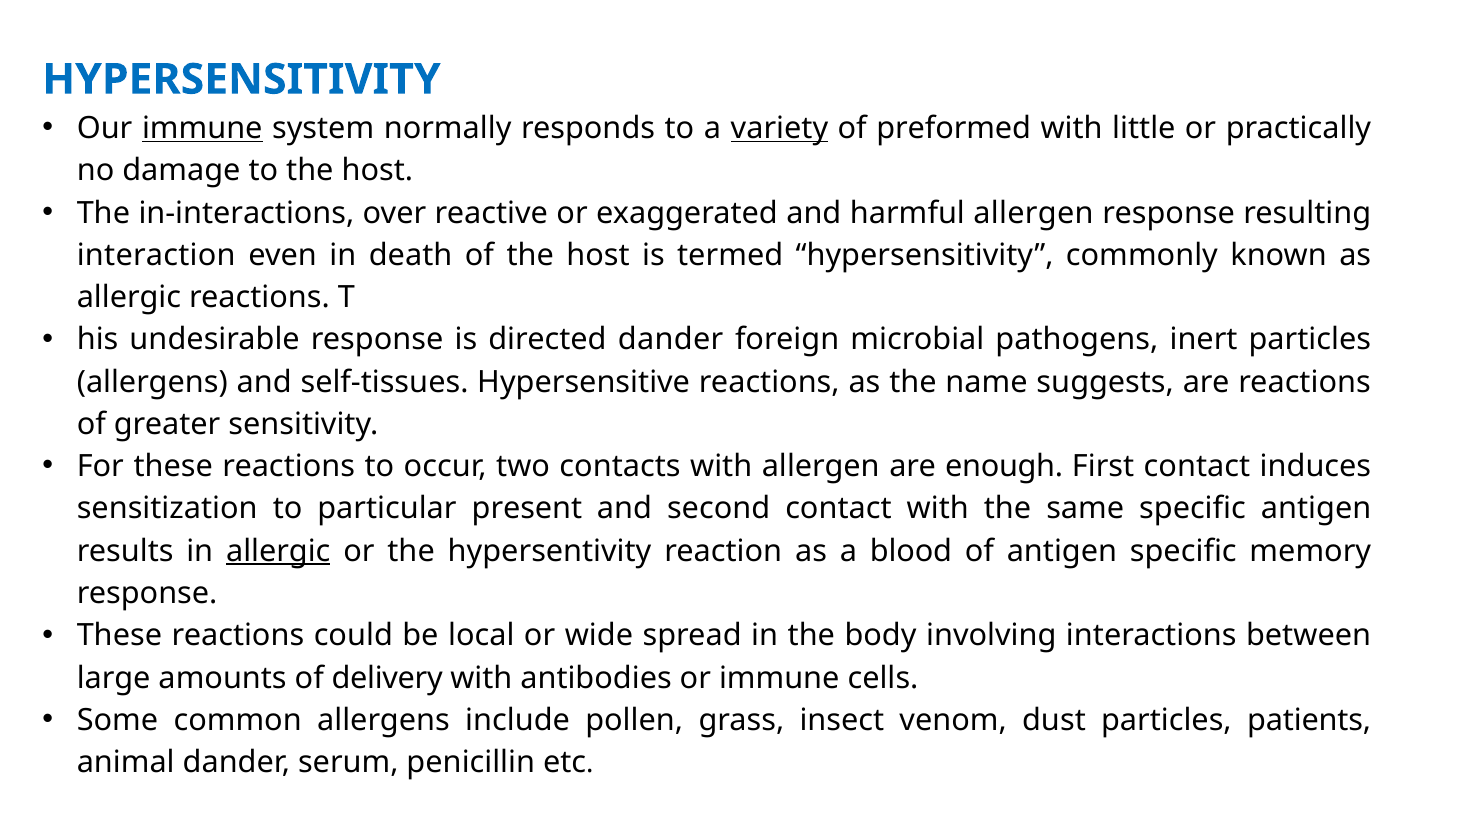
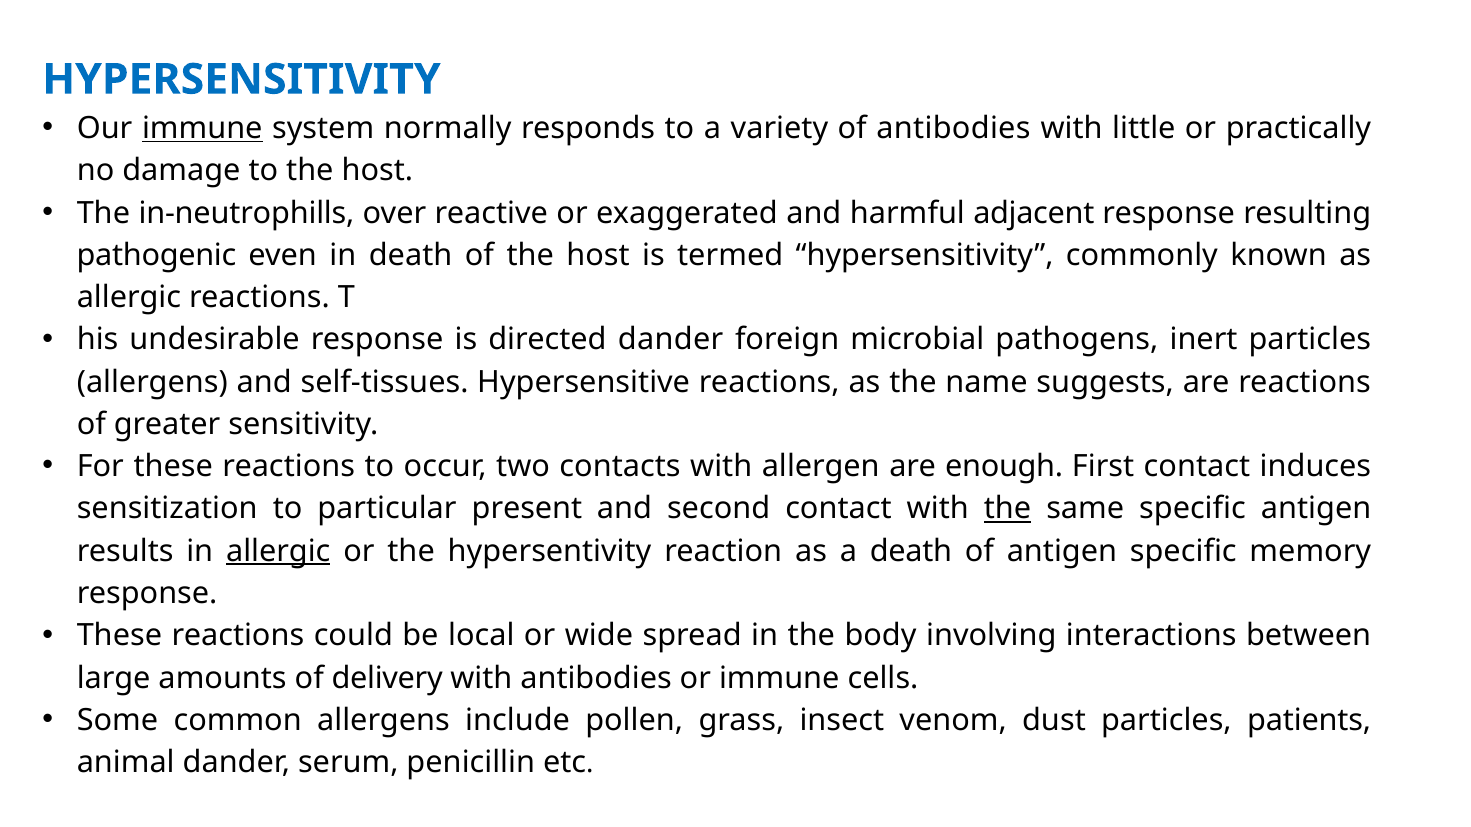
variety underline: present -> none (779, 128)
of preformed: preformed -> antibodies (953, 128)
in-interactions: in-interactions -> in-neutrophills (246, 213)
harmful allergen: allergen -> adjacent (1034, 213)
interaction: interaction -> pathogenic (156, 255)
the underline: none -> present (1008, 509)
a blood: blood -> death (911, 551)
